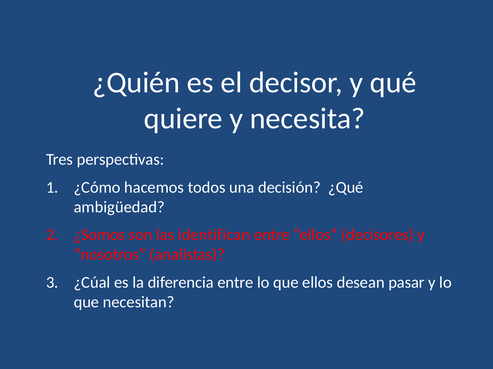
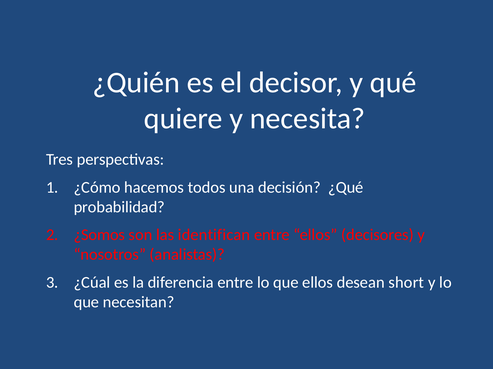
ambigüedad: ambigüedad -> probabilidad (119, 207)
pasar: pasar -> short (406, 283)
